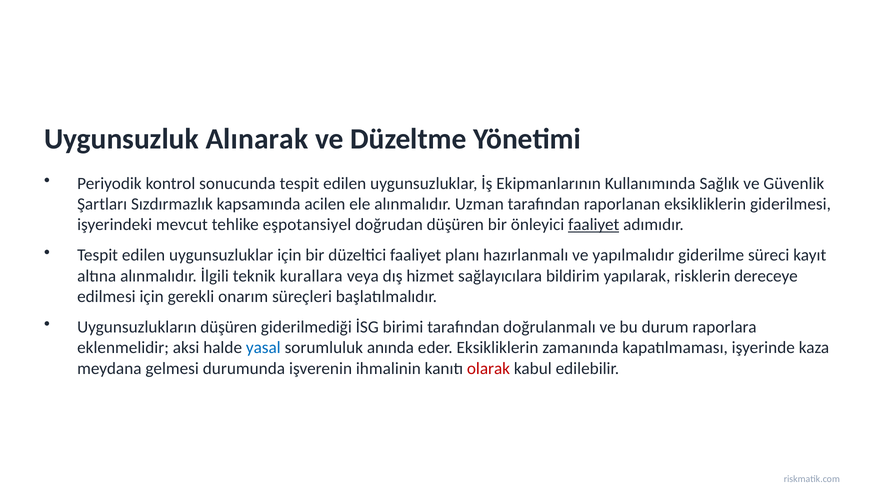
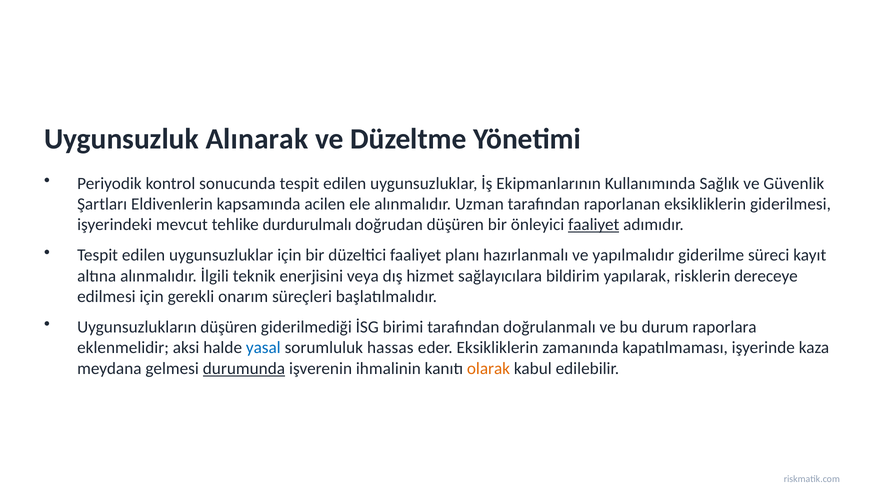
Sızdırmazlık: Sızdırmazlık -> Eldivenlerin (172, 204)
eşpotansiyel: eşpotansiyel -> durdurulmalı (307, 225)
kurallara: kurallara -> enerjisini (311, 276)
anında: anında -> hassas (390, 348)
durumunda underline: none -> present (244, 369)
olarak colour: red -> orange (488, 369)
